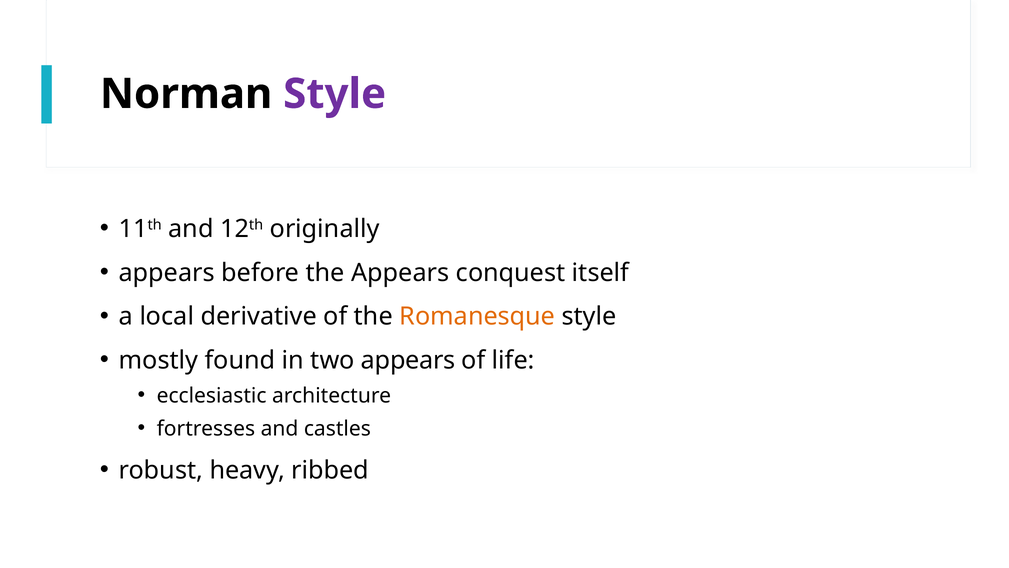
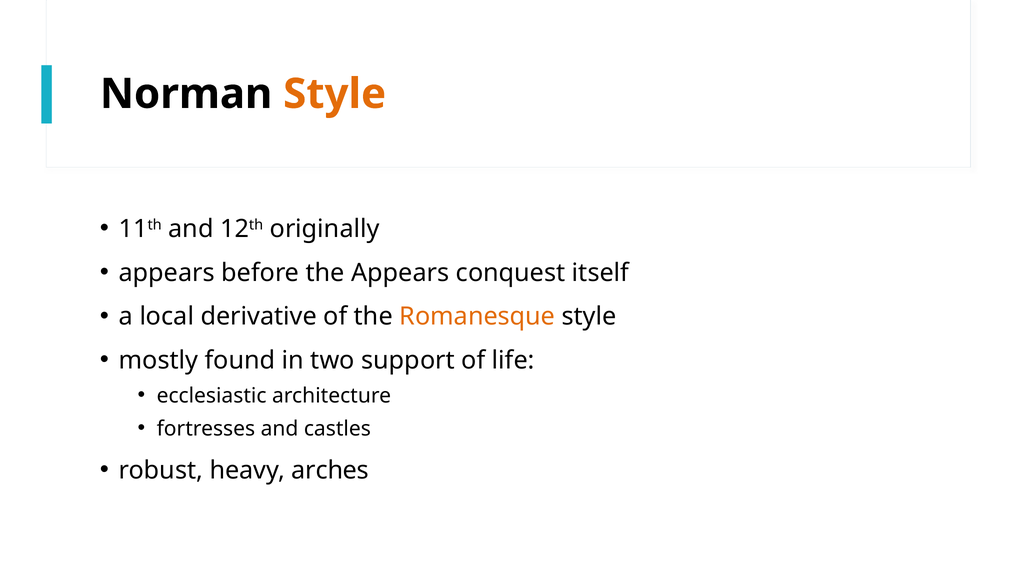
Style colour: purple -> orange (335, 94)
two appears: appears -> support (408, 360)
ribbed: ribbed -> arches (330, 470)
